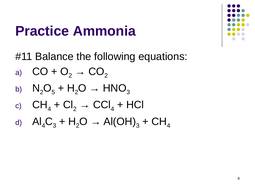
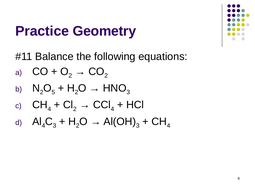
Ammonia: Ammonia -> Geometry (104, 31)
